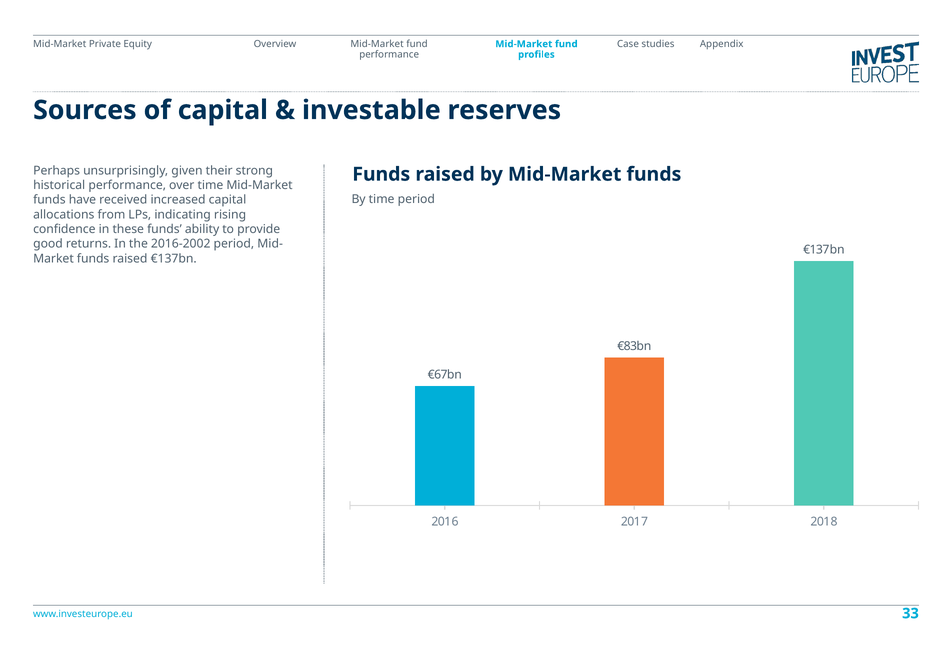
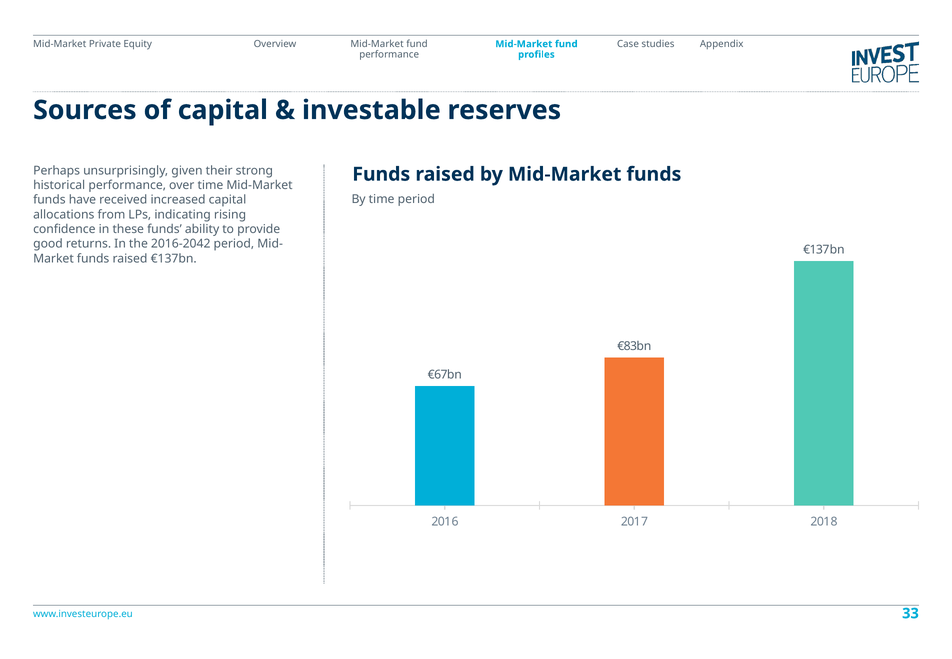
2016-2002: 2016-2002 -> 2016-2042 (181, 244)
